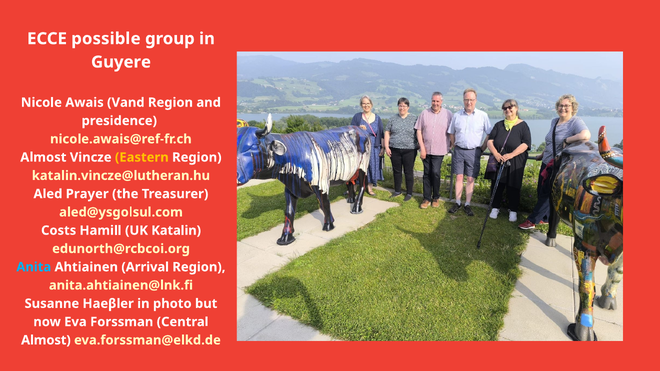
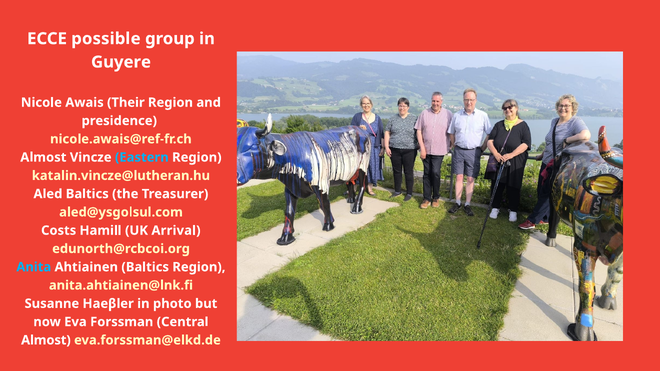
Vand: Vand -> Their (126, 103)
Eastern colour: yellow -> light blue (142, 157)
Aled Prayer: Prayer -> Baltics (87, 194)
Katalin: Katalin -> Arrival (176, 231)
Ahtiainen Arrival: Arrival -> Baltics (145, 267)
